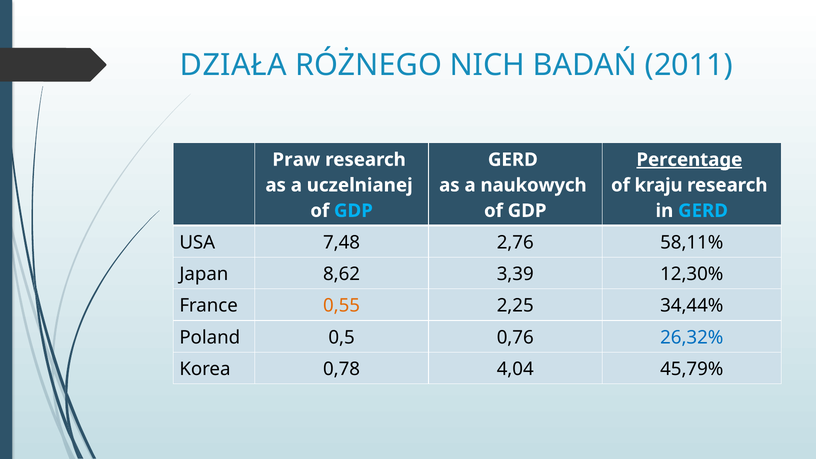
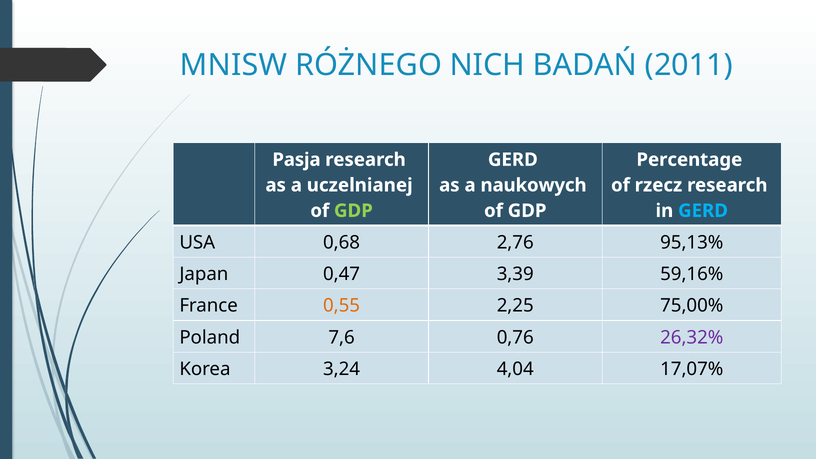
DZIAŁA: DZIAŁA -> MNISW (233, 65)
Praw: Praw -> Pasja (296, 160)
Percentage underline: present -> none (689, 160)
kraju: kraju -> rzecz (658, 185)
GDP colour: light blue -> light green (353, 211)
7,48: 7,48 -> 0,68 (342, 242)
58,11%: 58,11% -> 95,13% (692, 242)
8,62: 8,62 -> 0,47 (342, 274)
12,30%: 12,30% -> 59,16% (692, 274)
34,44%: 34,44% -> 75,00% (692, 306)
0,5: 0,5 -> 7,6 (342, 337)
26,32% colour: blue -> purple (692, 337)
0,78: 0,78 -> 3,24 (342, 369)
45,79%: 45,79% -> 17,07% (692, 369)
